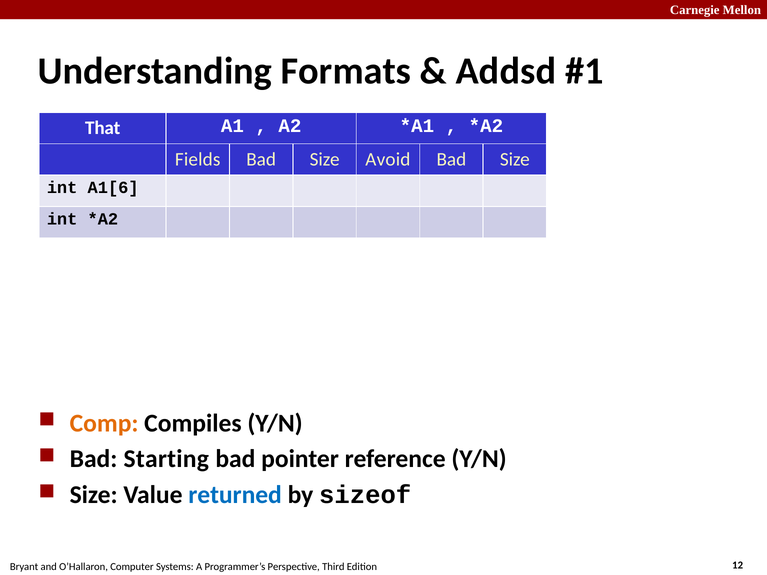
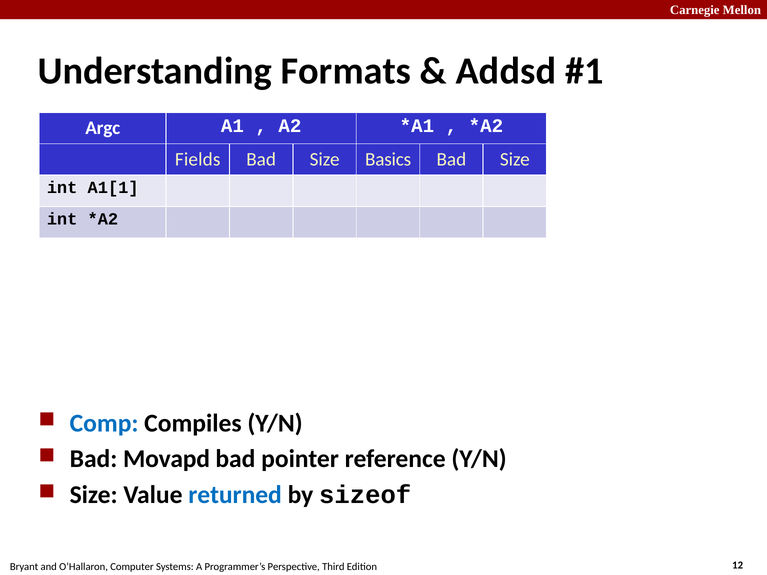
That: That -> Argc (103, 128)
Avoid: Avoid -> Basics (388, 160)
A1[6: A1[6 -> A1[1 (113, 188)
Comp colour: orange -> blue (104, 423)
Starting: Starting -> Movapd (167, 459)
